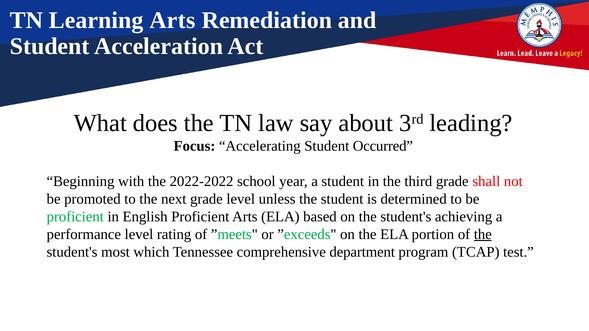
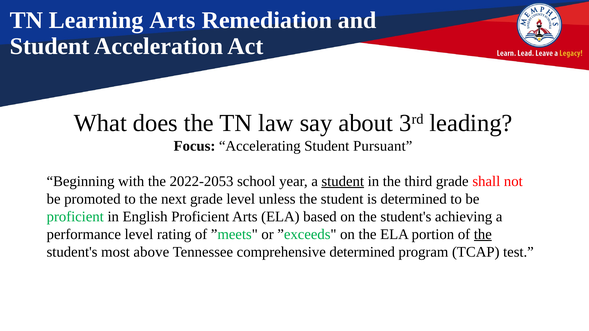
Occurred: Occurred -> Pursuant (383, 146)
2022-2022: 2022-2022 -> 2022-2053 (202, 181)
student underline: none -> present (343, 181)
which: which -> above (151, 252)
comprehensive department: department -> determined (362, 252)
